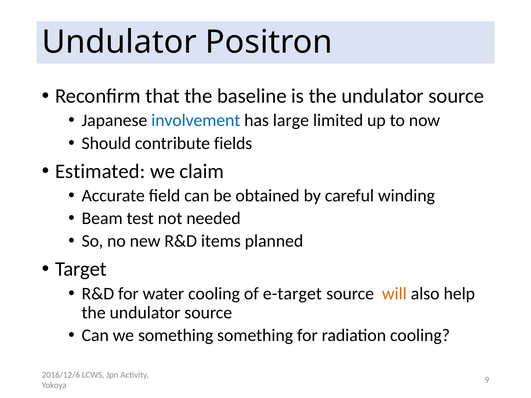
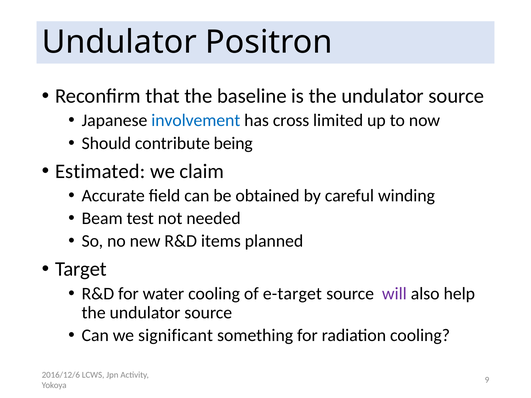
large: large -> cross (291, 121)
fields: fields -> being (233, 143)
will colour: orange -> purple (394, 294)
we something: something -> significant (176, 336)
